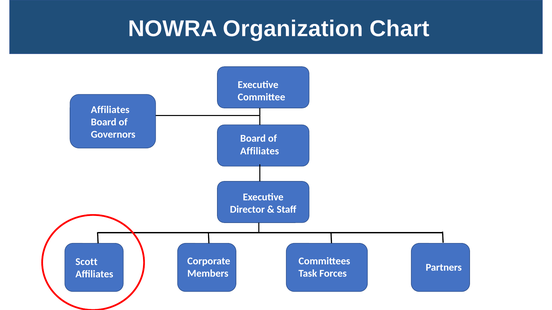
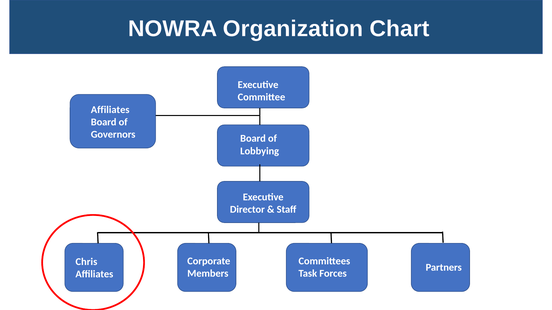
Affiliates: Affiliates -> Lobbying (260, 151)
Scott: Scott -> Chris (86, 262)
